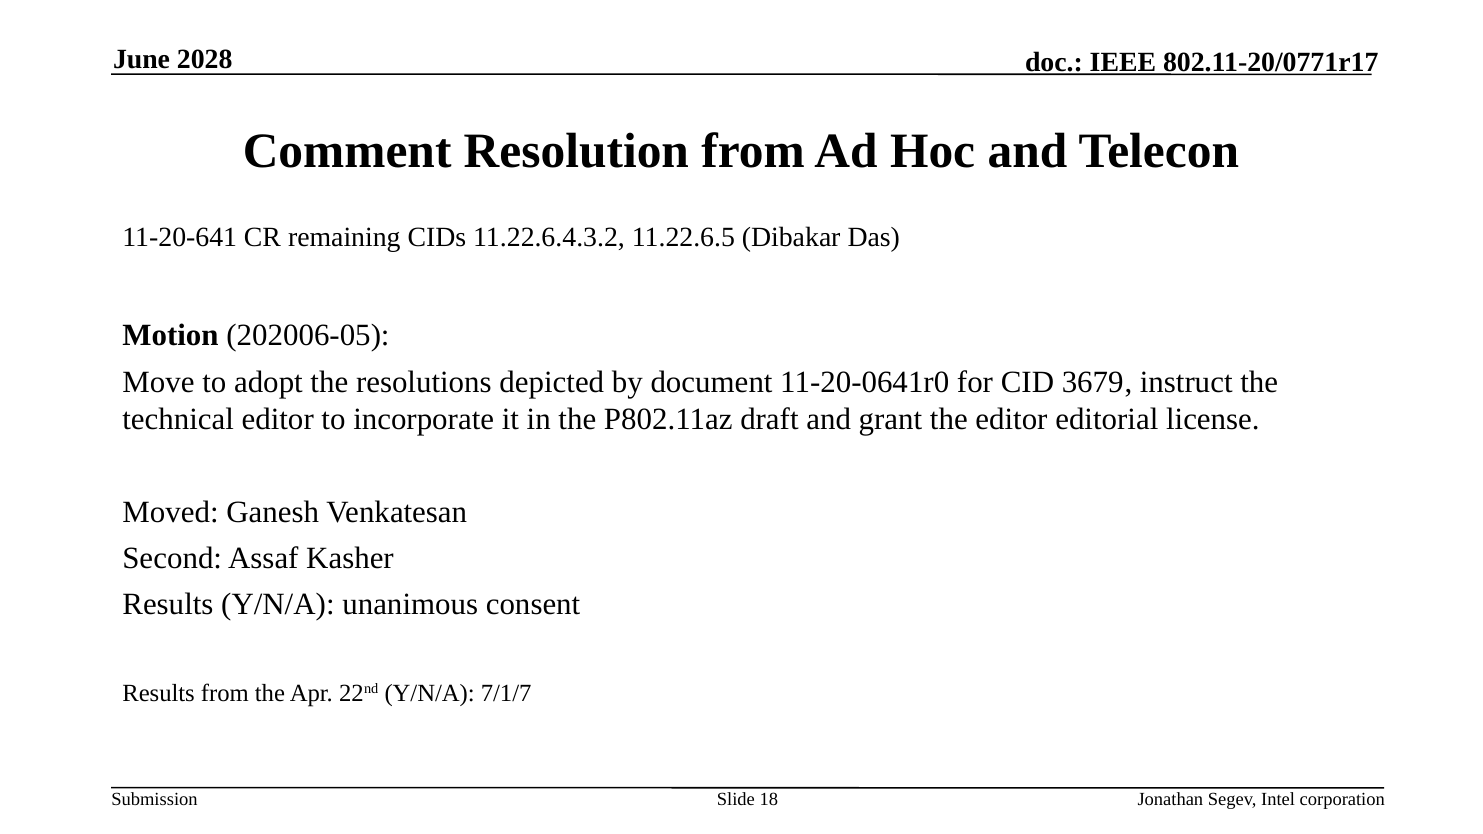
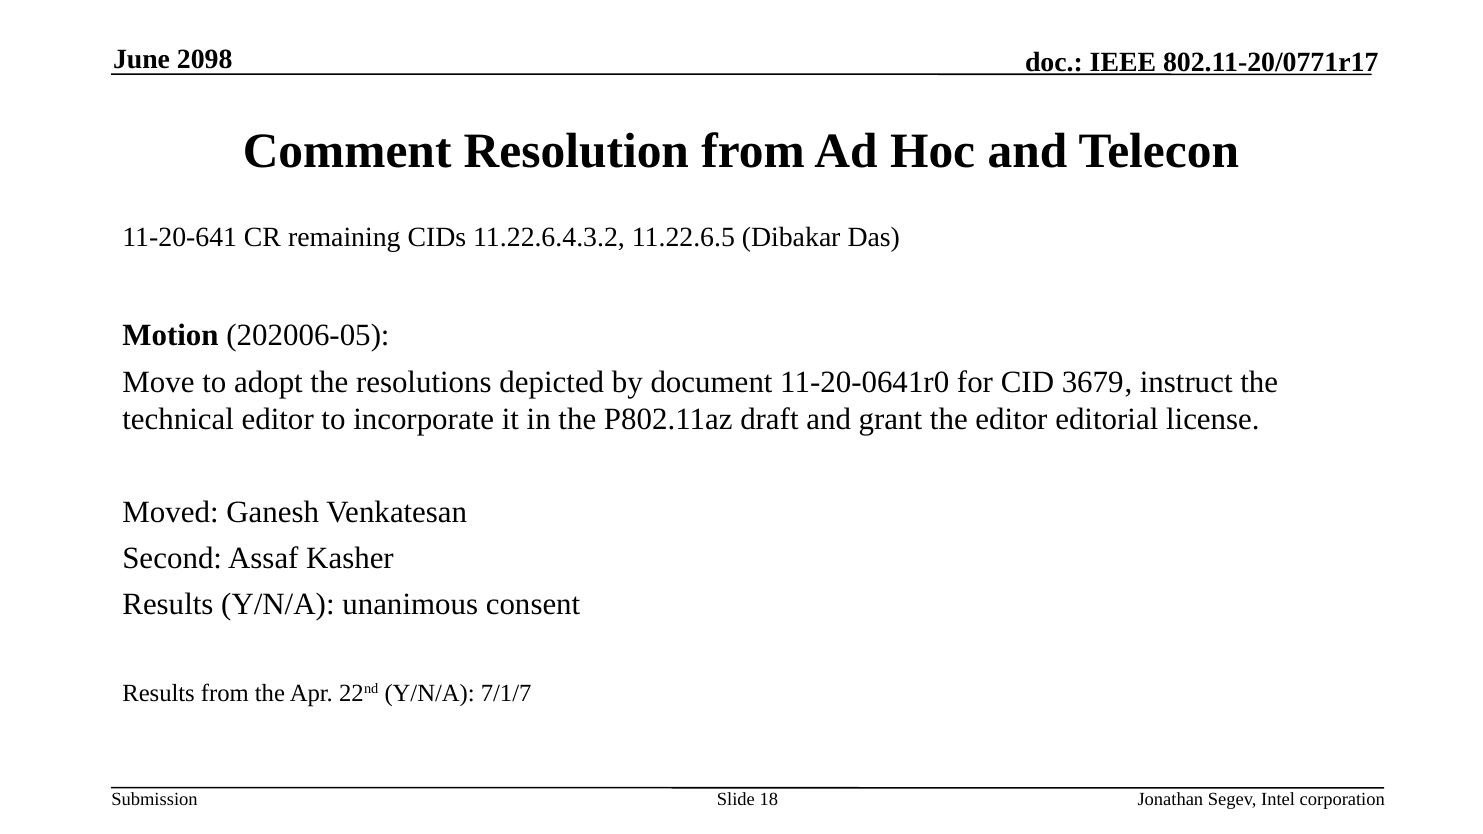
2028: 2028 -> 2098 (205, 59)
